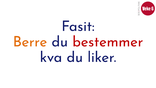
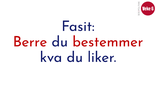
Berre colour: orange -> red (30, 42)
